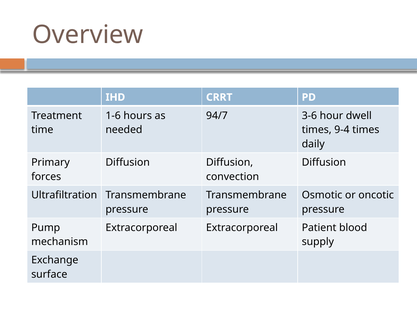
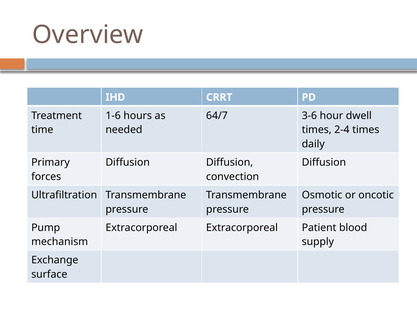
94/7: 94/7 -> 64/7 (217, 116)
9-4: 9-4 -> 2-4 (342, 130)
